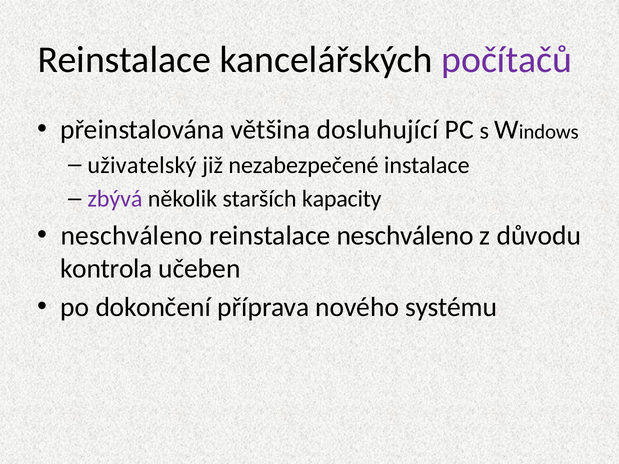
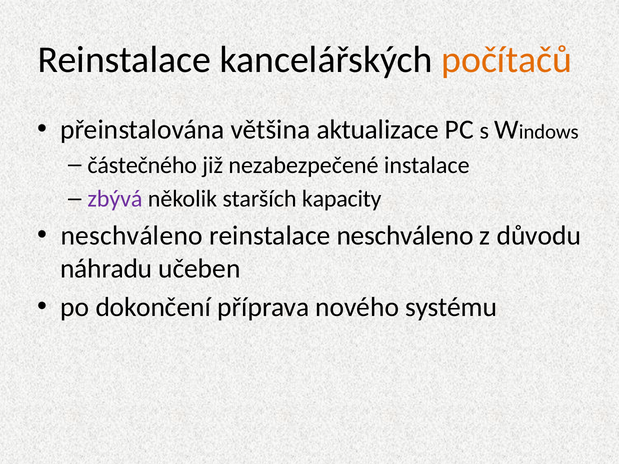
počítačů colour: purple -> orange (507, 60)
dosluhující: dosluhující -> aktualizace (378, 130)
uživatelský: uživatelský -> částečného (142, 165)
kontrola: kontrola -> náhradu (106, 269)
